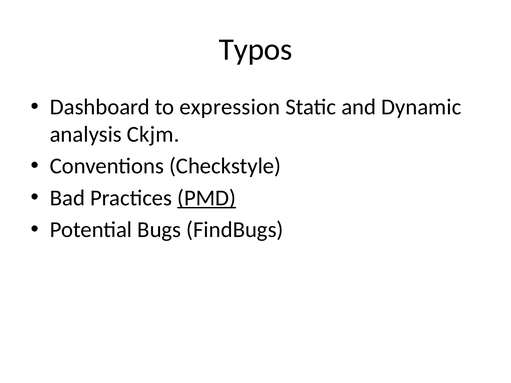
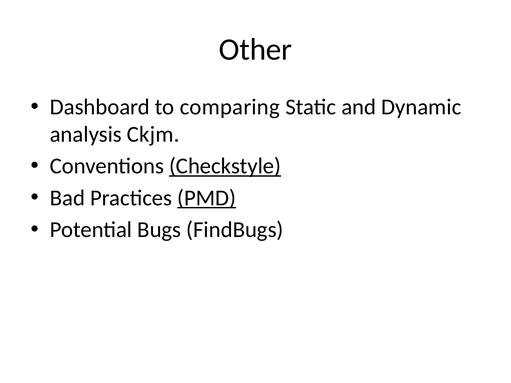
Typos: Typos -> Other (256, 49)
expression: expression -> comparing (230, 107)
Checkstyle underline: none -> present (225, 166)
